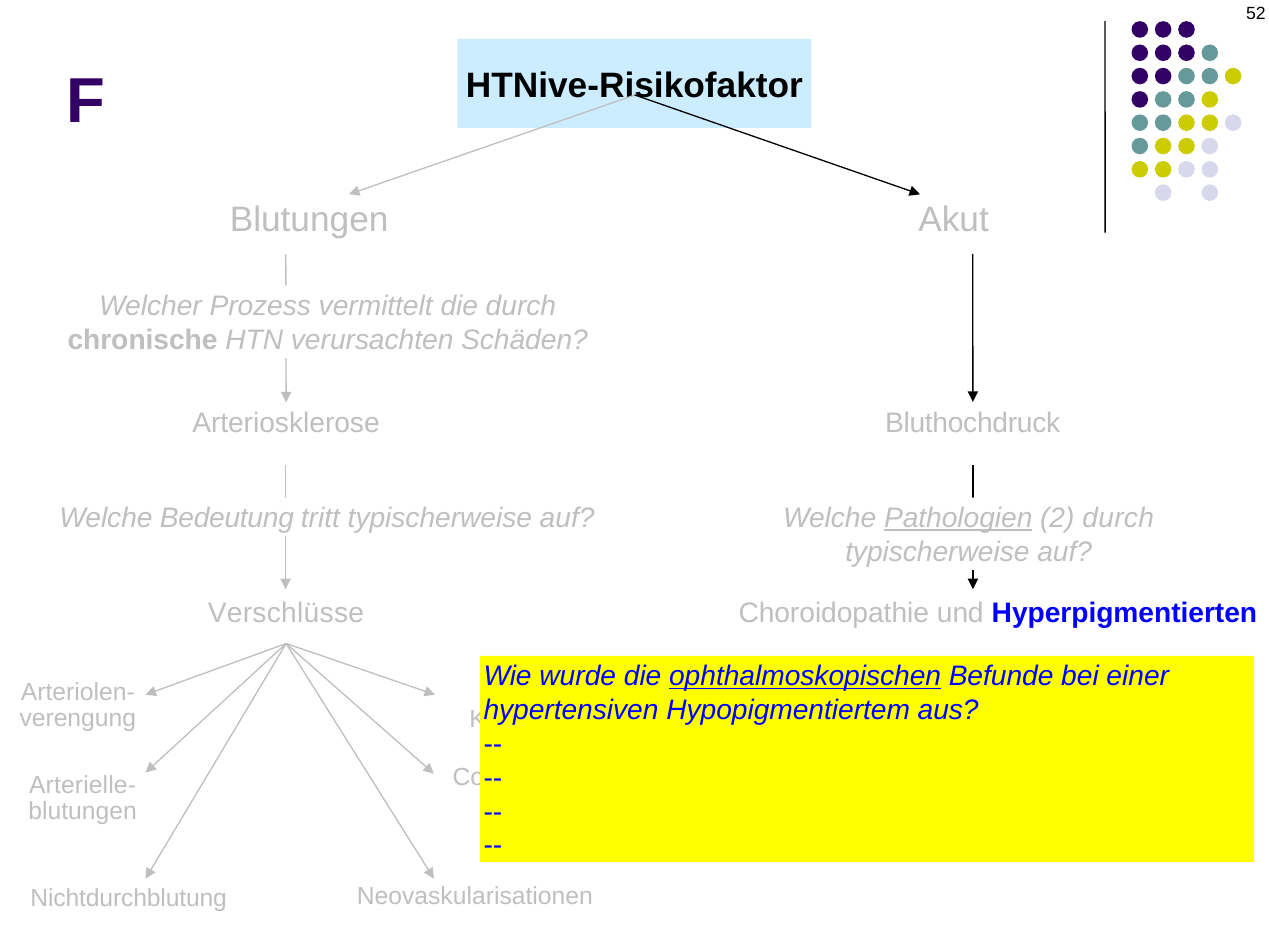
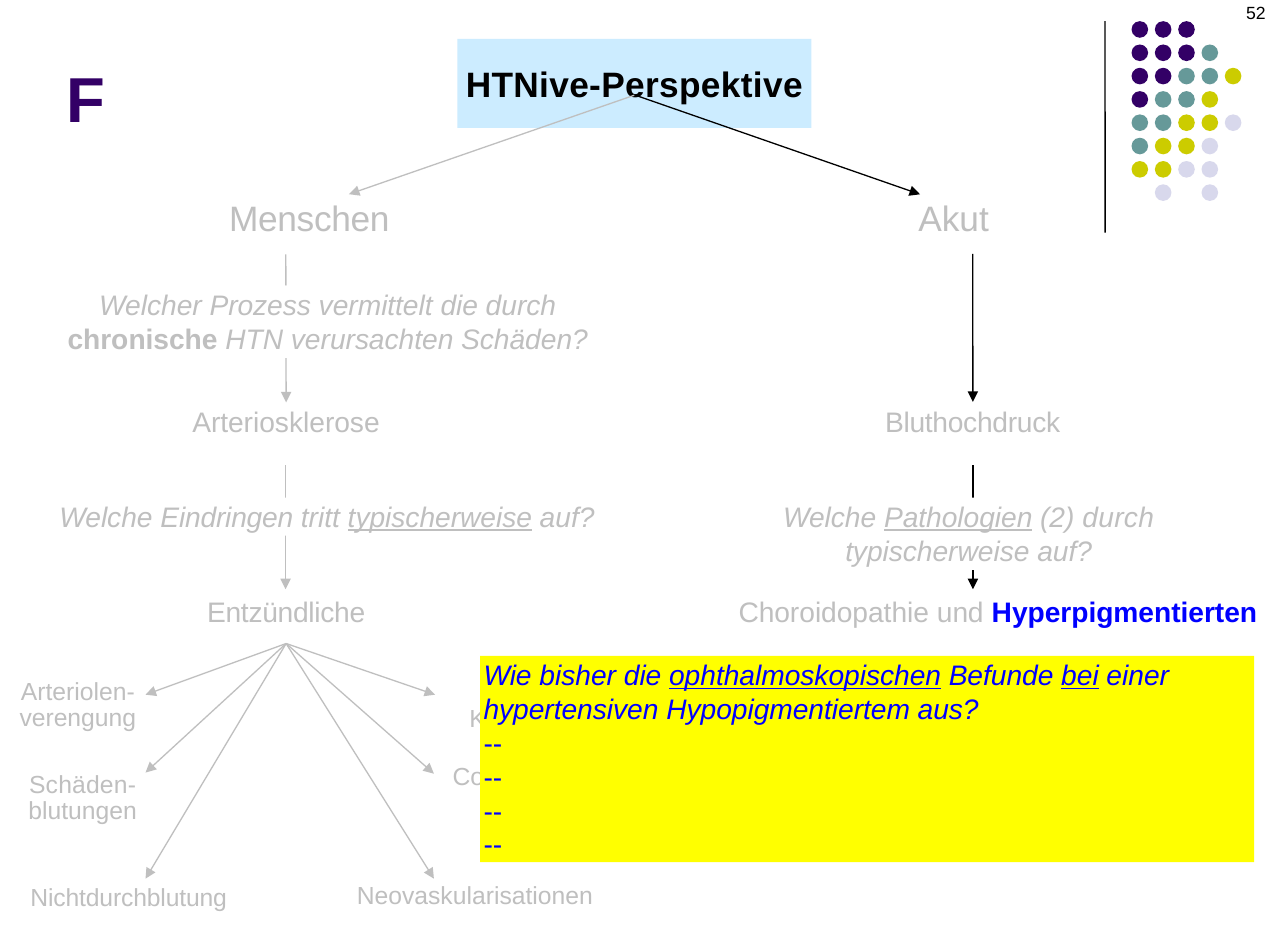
HTNive-Risikofaktor: HTNive-Risikofaktor -> HTNive-Perspektive (634, 86)
Blutungen: Blutungen -> Menschen (309, 219)
Bedeutung: Bedeutung -> Eindringen (227, 518)
typischerweise underline: none -> present (440, 518)
Verschlüsse: Verschlüsse -> Entzündliche (286, 613)
wurde: wurde -> bisher (578, 676)
bei underline: none -> present (1080, 676)
Arterielle-: Arterielle- -> Schäden- (83, 785)
